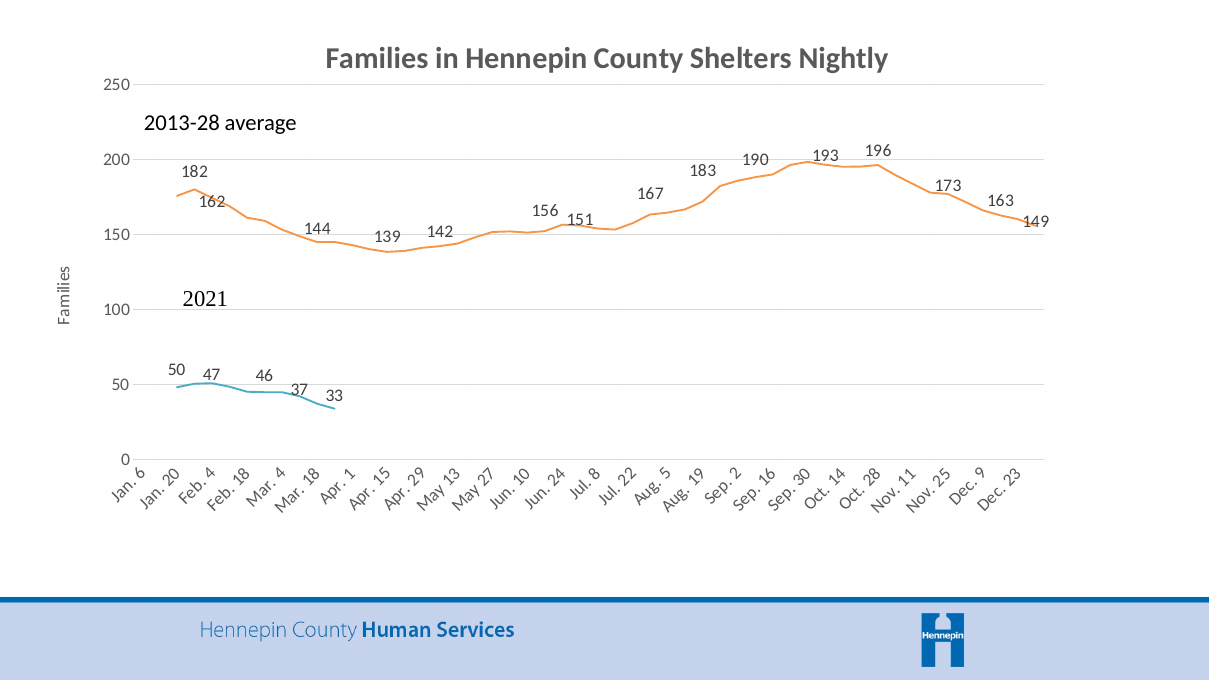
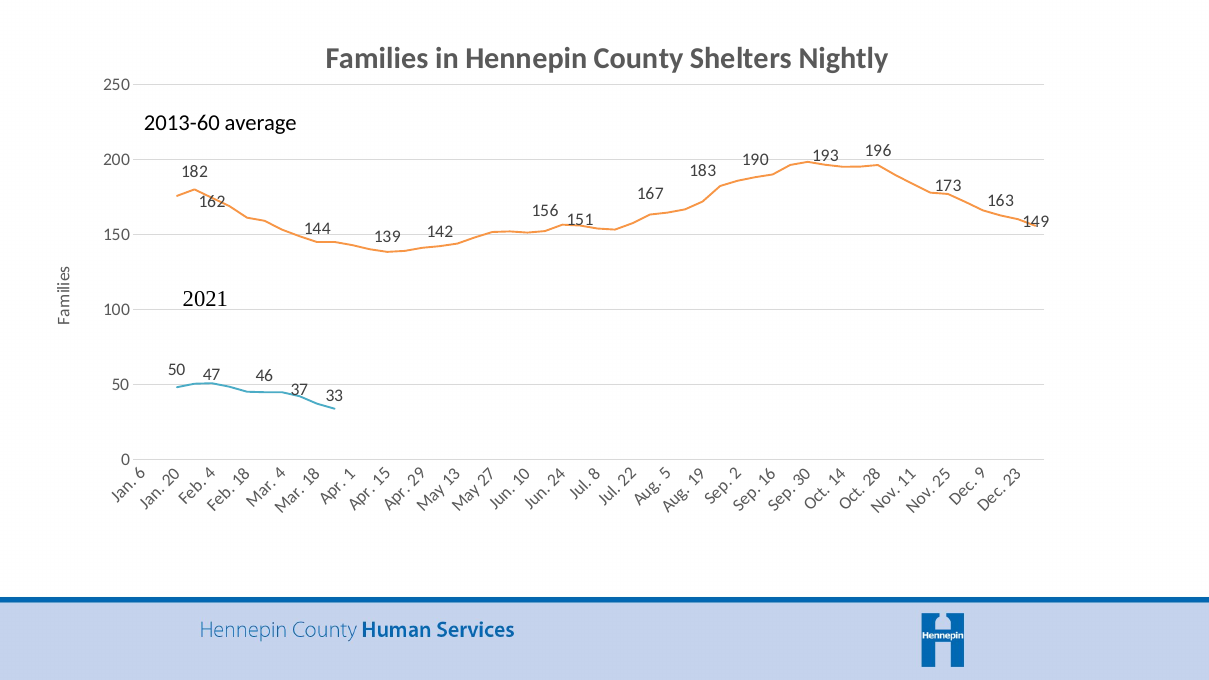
2013-28: 2013-28 -> 2013-60 (182, 123)
